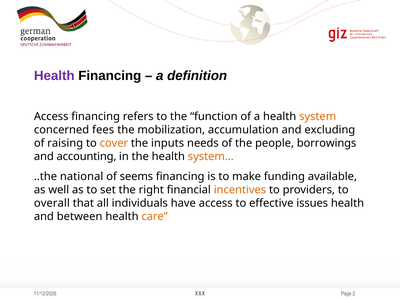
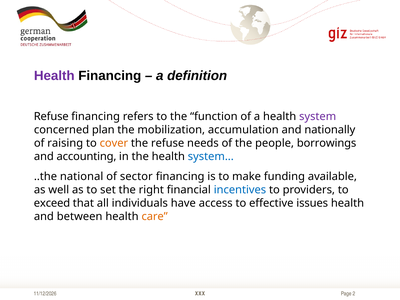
Access: Access -> Refuse (51, 117)
system colour: orange -> purple (318, 117)
fees: fees -> plan (103, 130)
excluding: excluding -> nationally (330, 130)
the inputs: inputs -> refuse (168, 143)
system colour: orange -> blue (211, 157)
seems: seems -> sector (136, 177)
incentives colour: orange -> blue (240, 190)
overall: overall -> exceed (52, 203)
